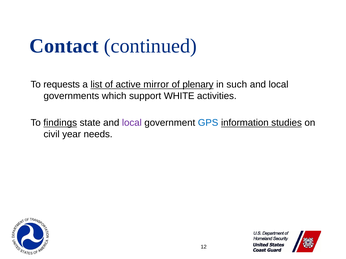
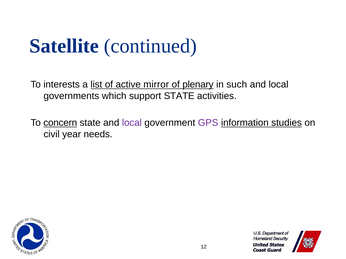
Contact: Contact -> Satellite (64, 46)
requests: requests -> interests (62, 85)
support WHITE: WHITE -> STATE (179, 96)
findings: findings -> concern (60, 123)
GPS colour: blue -> purple (208, 123)
